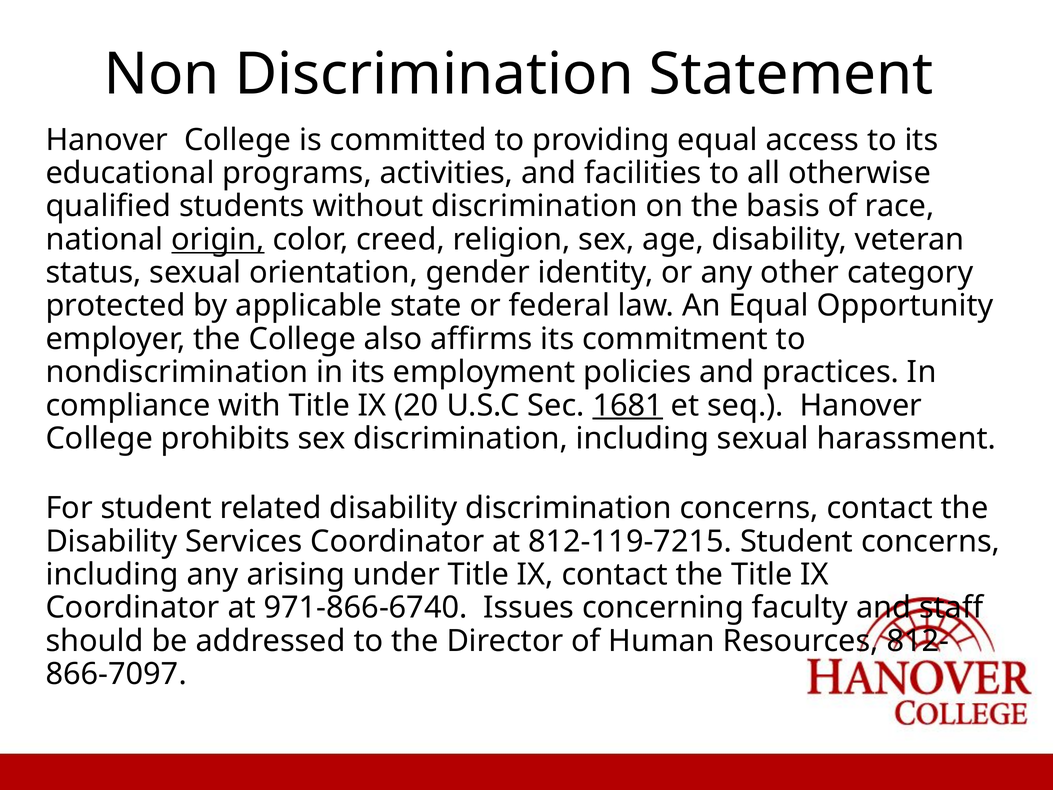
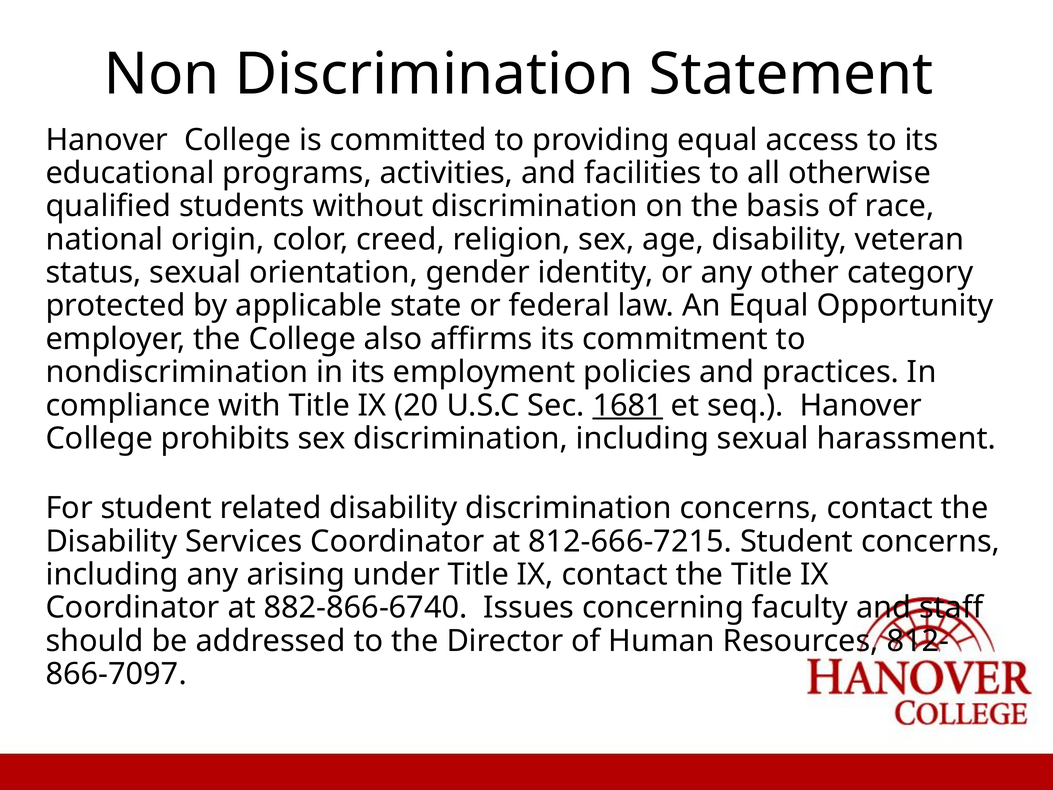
origin underline: present -> none (218, 239)
812-119-7215: 812-119-7215 -> 812-666-7215 (630, 541)
971-866-6740: 971-866-6740 -> 882-866-6740 (366, 608)
